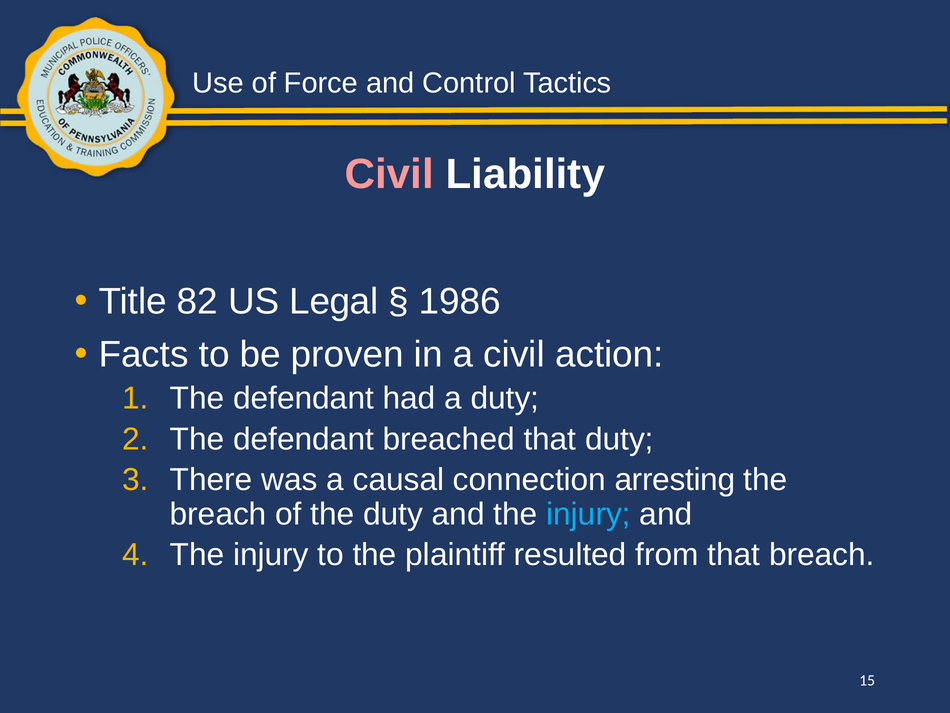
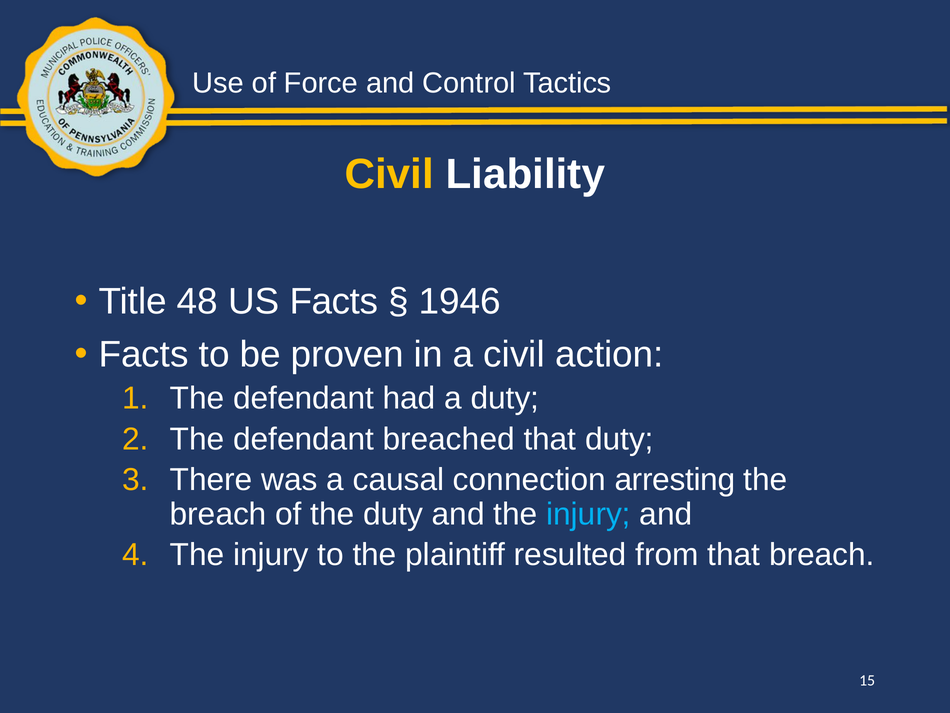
Civil colour: pink -> yellow (389, 174)
82: 82 -> 48 (197, 301)
US Legal: Legal -> Facts (334, 301)
1986: 1986 -> 1946 (460, 301)
